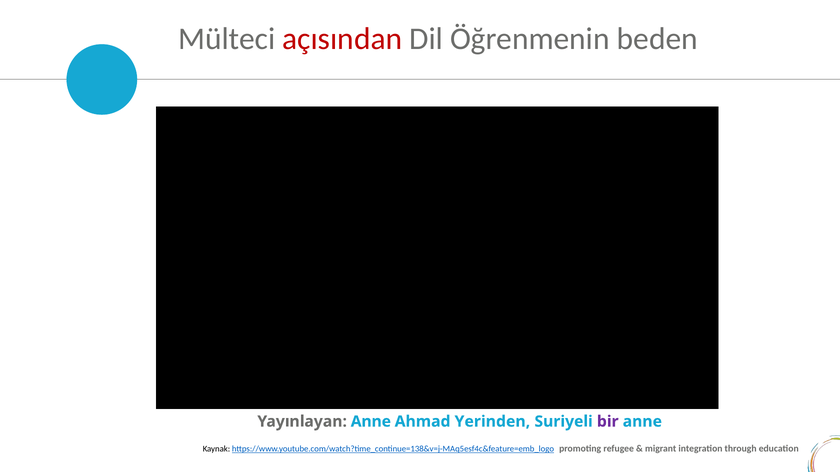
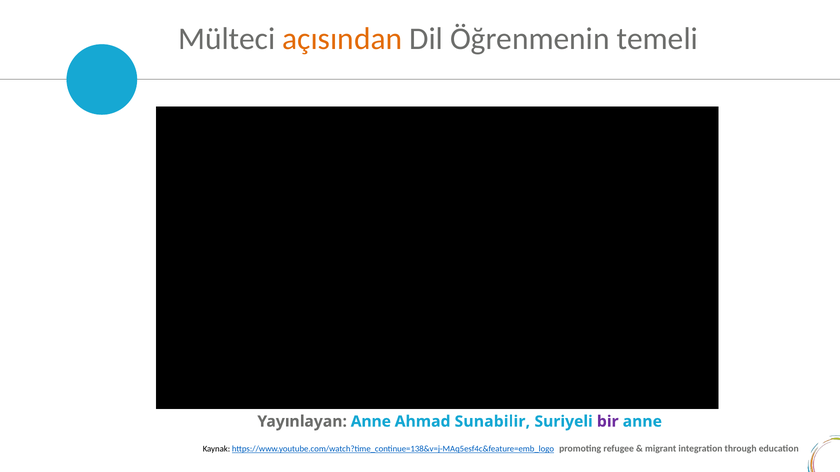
açısından colour: red -> orange (342, 39)
beden: beden -> temeli (657, 39)
Yerinden: Yerinden -> Sunabilir (492, 422)
